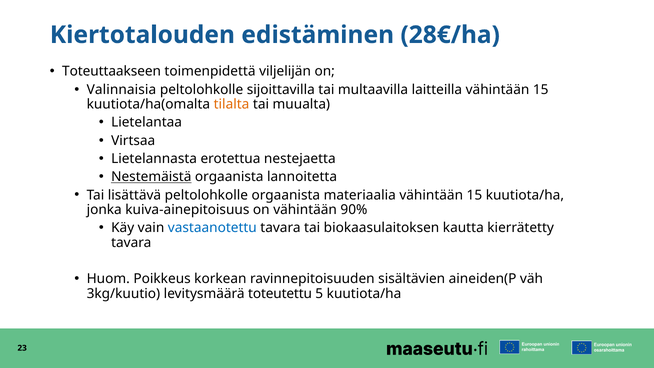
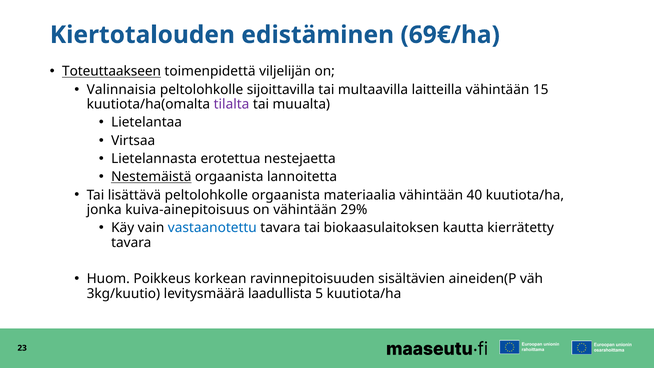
28€/ha: 28€/ha -> 69€/ha (450, 35)
Toteuttaakseen underline: none -> present (112, 71)
tilalta colour: orange -> purple (232, 104)
materiaalia vähintään 15: 15 -> 40 (474, 195)
90%: 90% -> 29% (354, 210)
toteutettu: toteutettu -> laadullista (280, 294)
